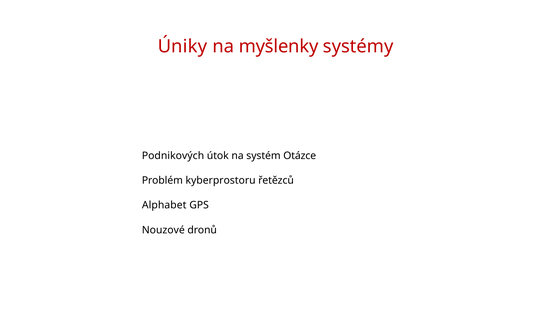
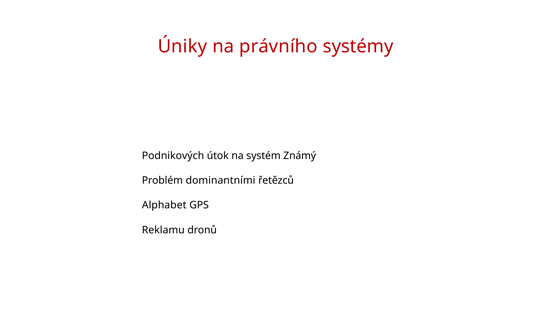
myšlenky: myšlenky -> právního (278, 46)
Otázce: Otázce -> Známý (300, 156)
kyberprostoru: kyberprostoru -> dominantními (221, 180)
Nouzové: Nouzové -> Reklamu (163, 230)
